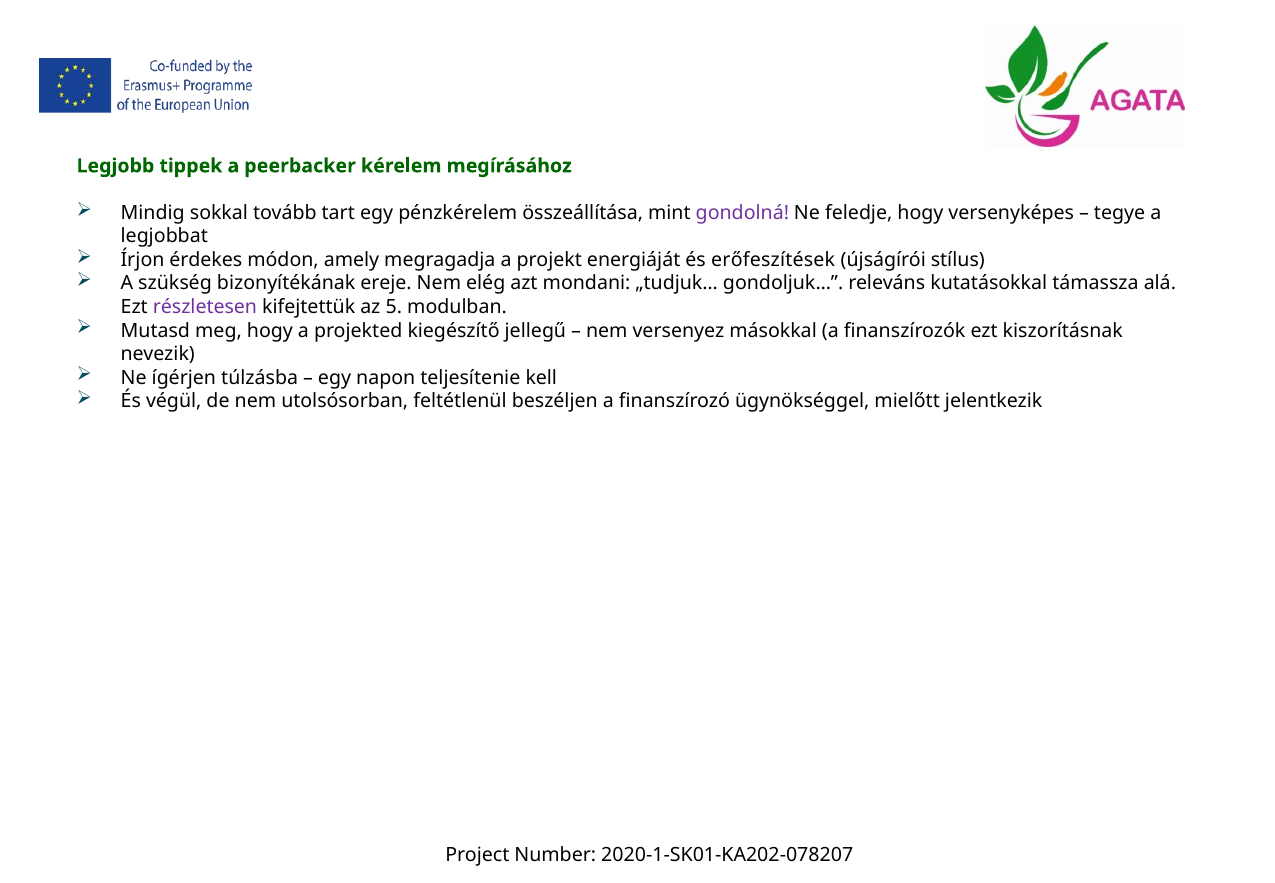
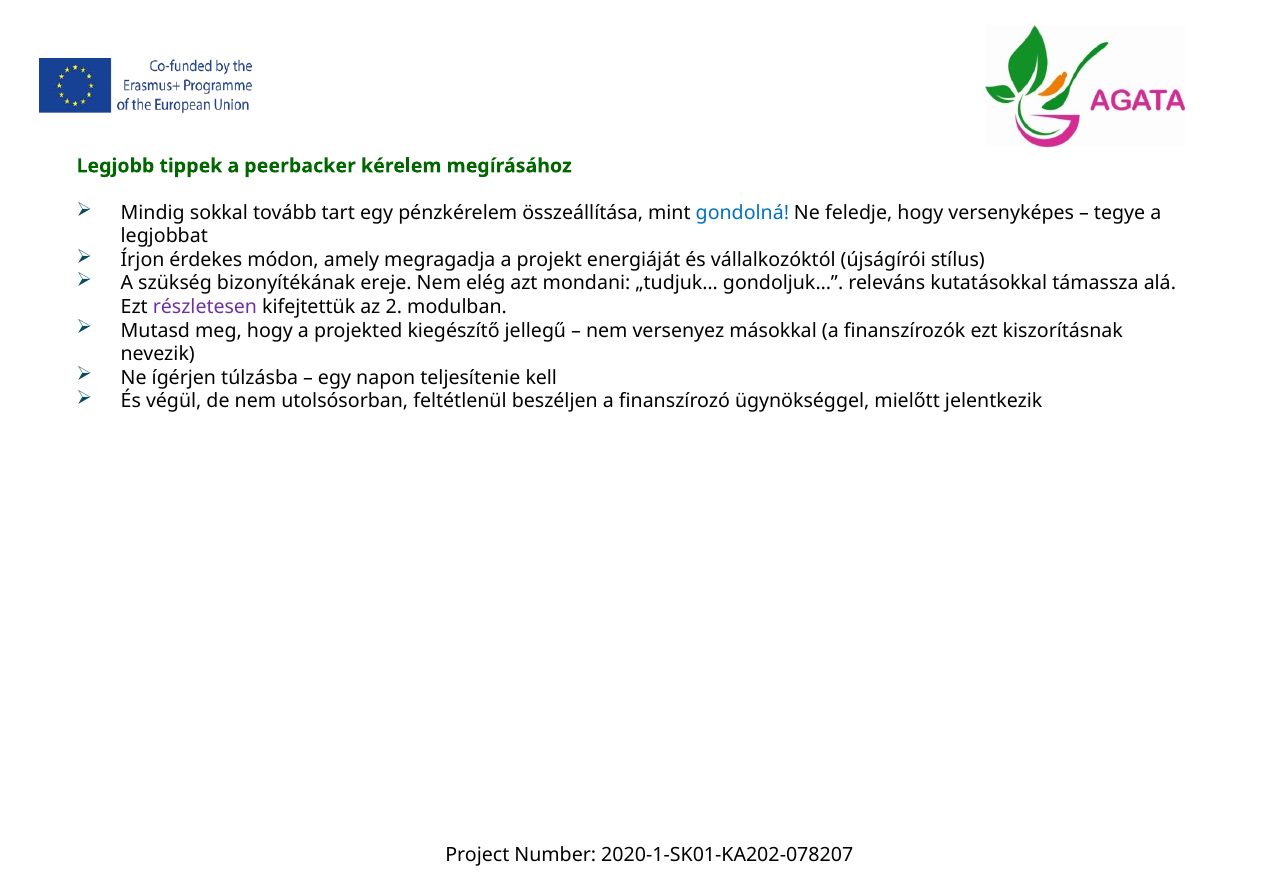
gondolná colour: purple -> blue (742, 213)
erőfeszítések: erőfeszítések -> vállalkozóktól (773, 260)
5: 5 -> 2 (394, 307)
